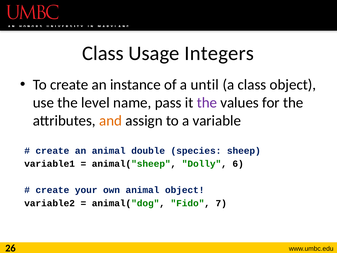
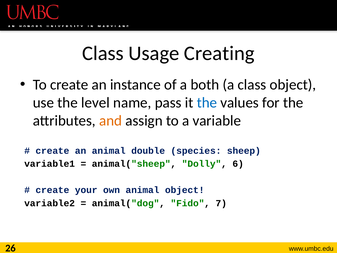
Integers: Integers -> Creating (219, 53)
until: until -> both (205, 85)
the colour: purple -> blue (207, 102)
